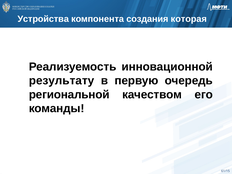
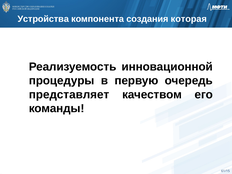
результату: результату -> процедуры (62, 81)
региональной: региональной -> представляет (69, 95)
